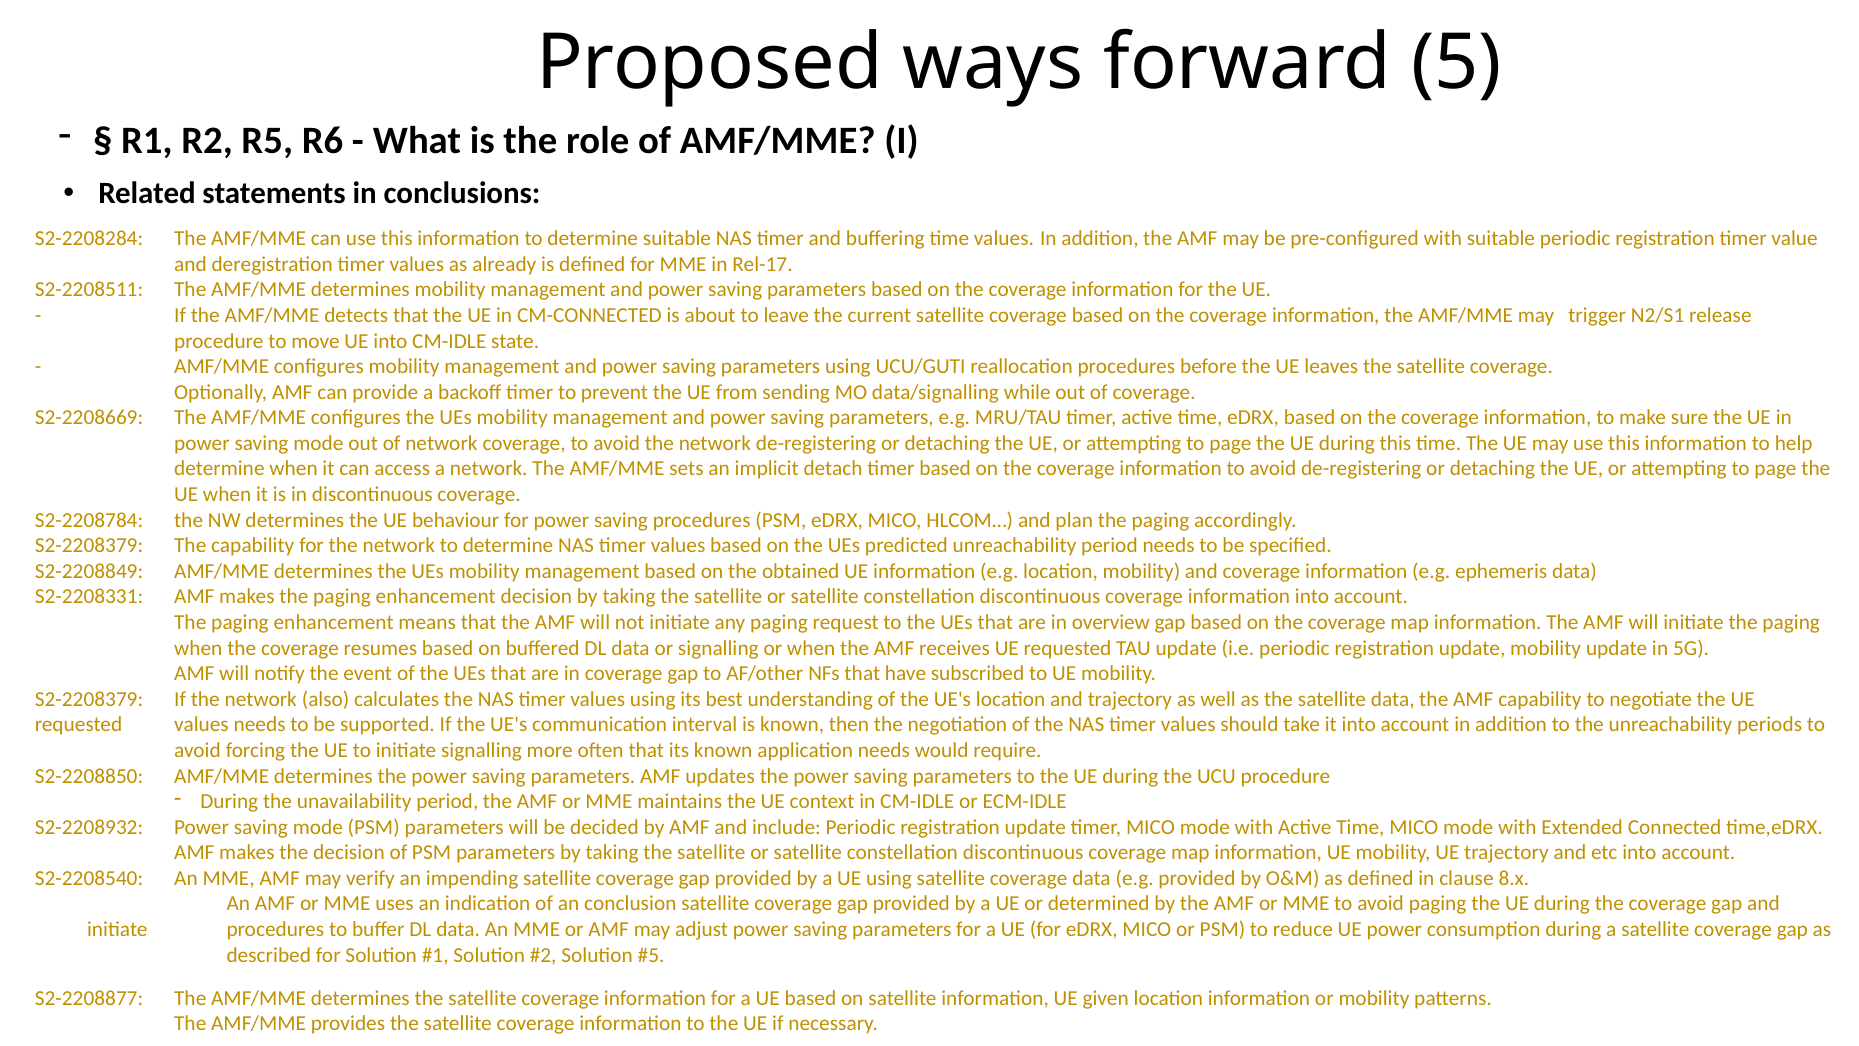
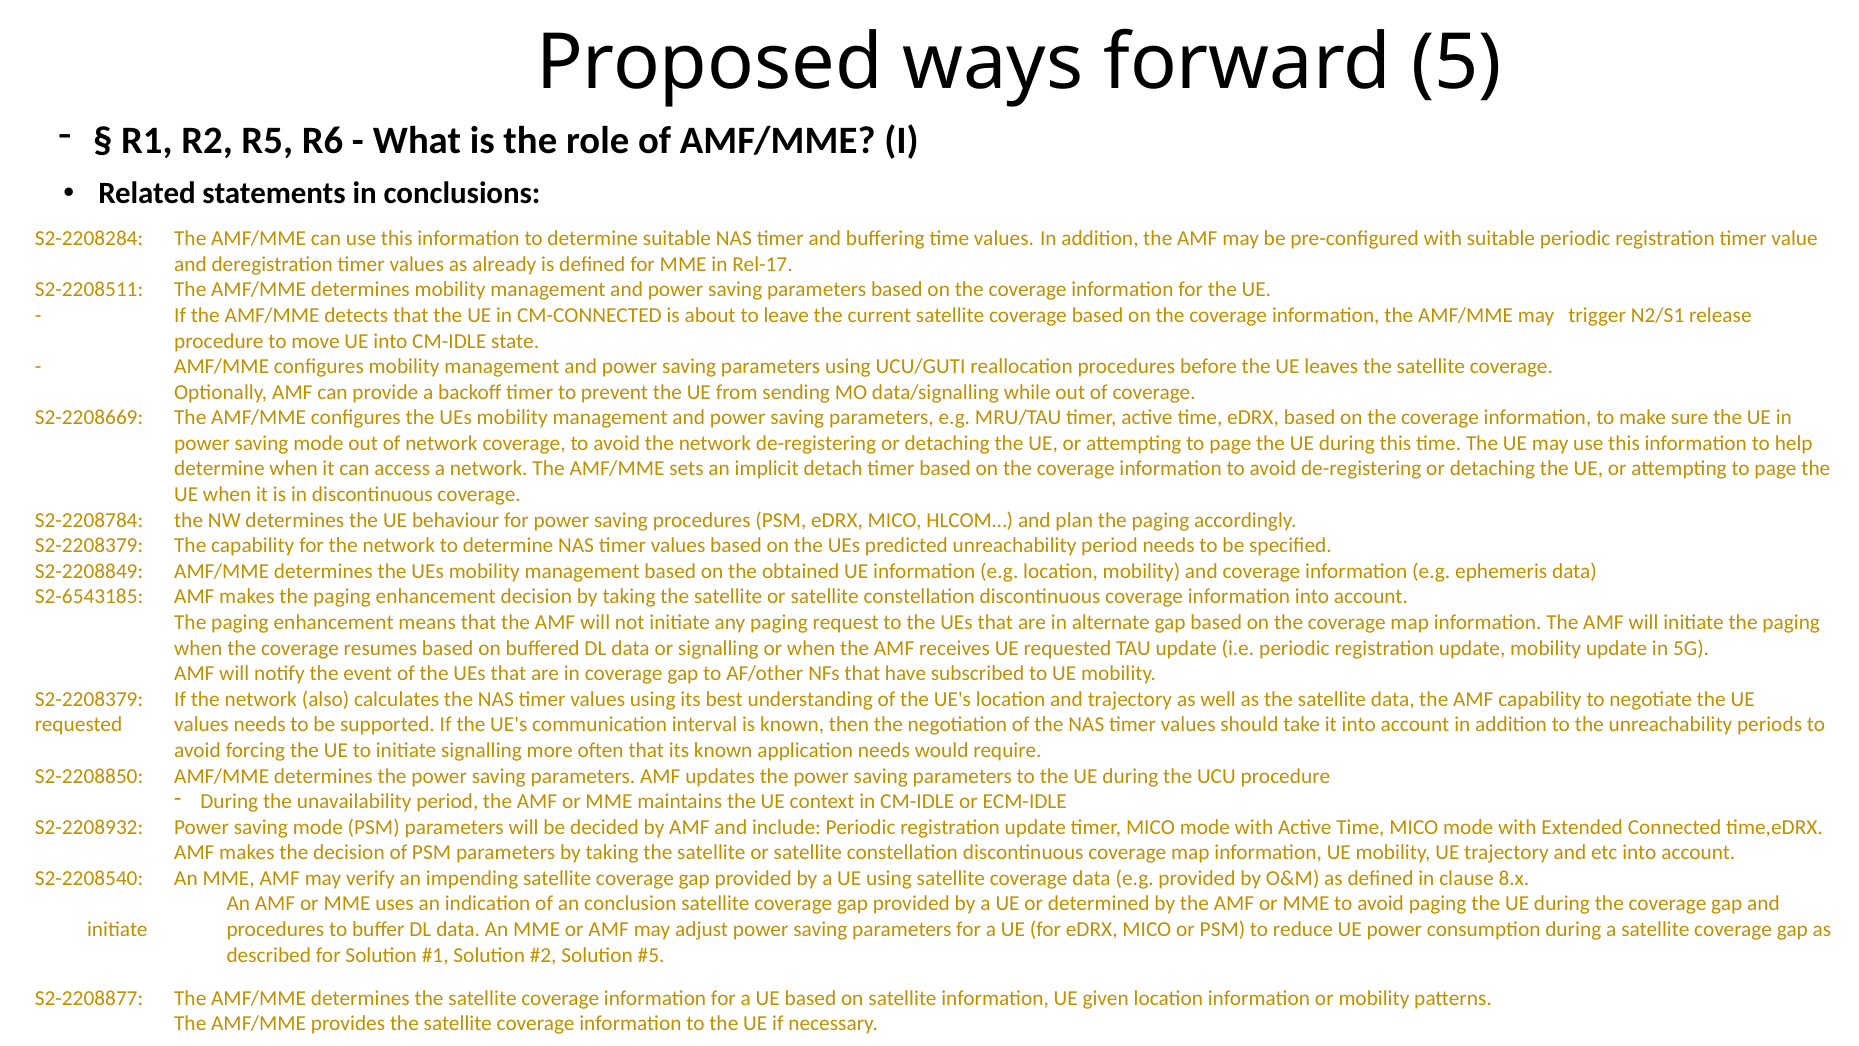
S2-2208331: S2-2208331 -> S2-6543185 (89, 597)
overview: overview -> alternate (1111, 622)
